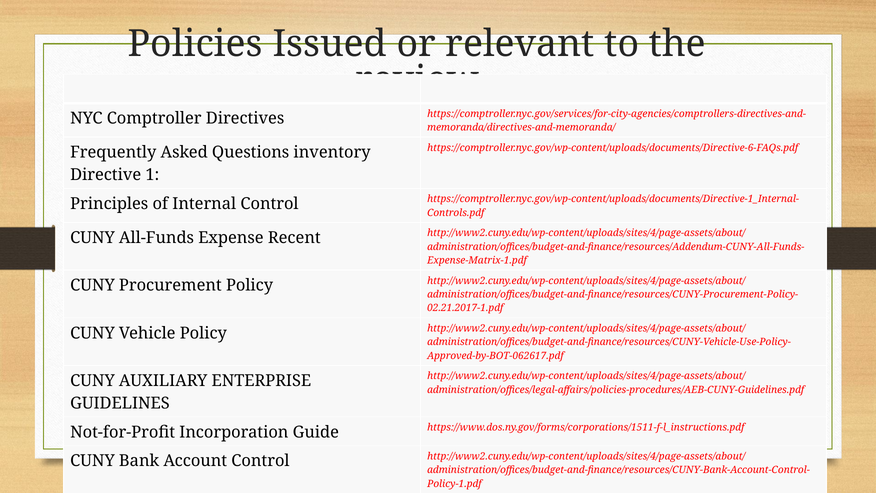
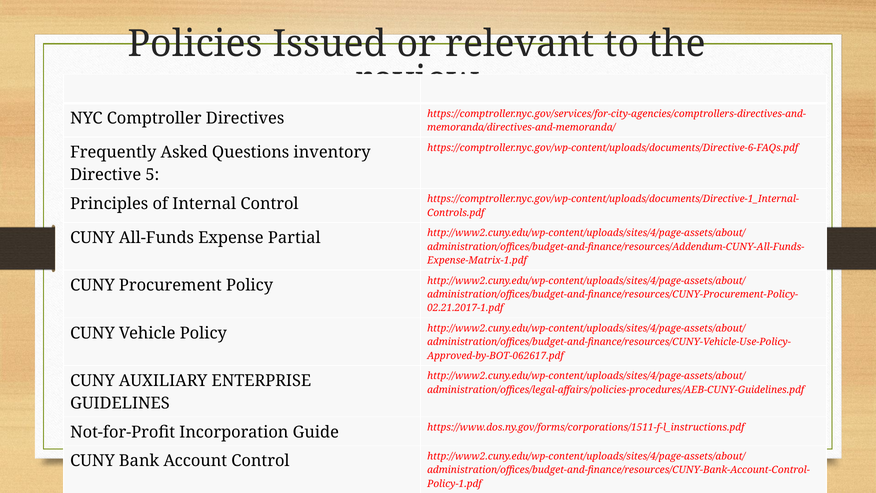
1: 1 -> 5 (152, 175)
Recent: Recent -> Partial (294, 238)
